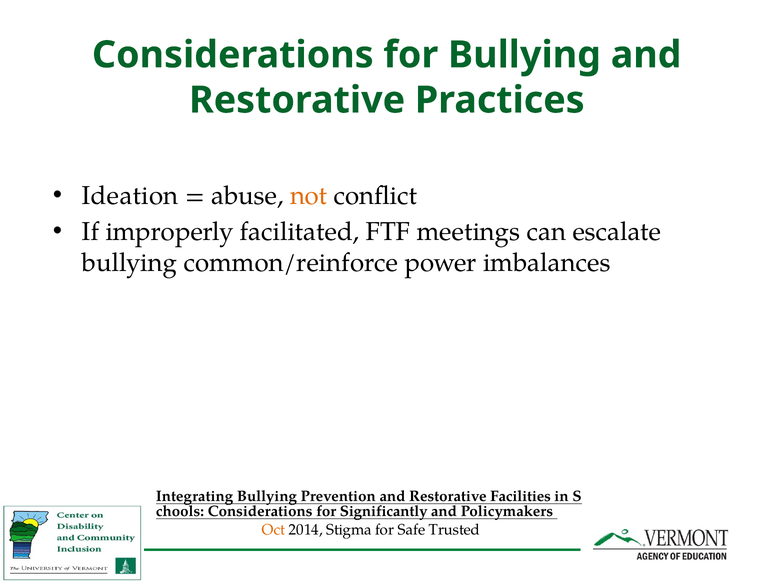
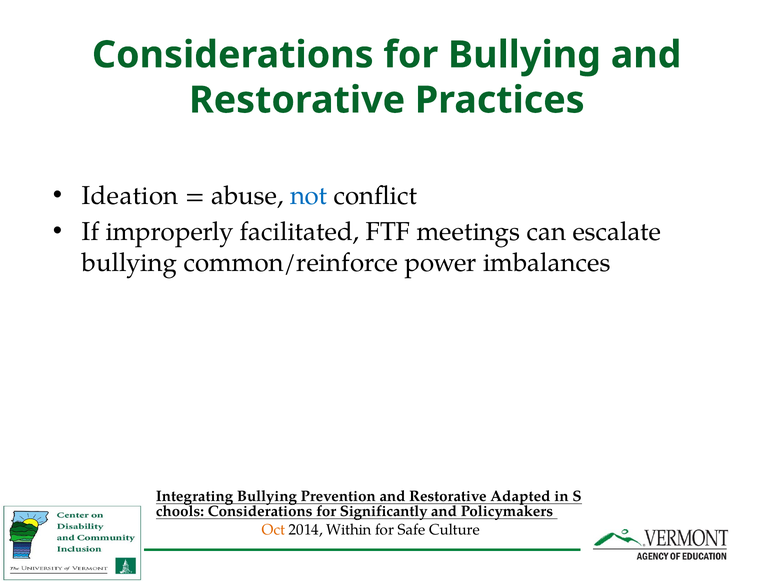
not colour: orange -> blue (309, 195)
Facilities: Facilities -> Adapted (520, 496)
Stigma: Stigma -> Within (349, 529)
Trusted: Trusted -> Culture (454, 529)
